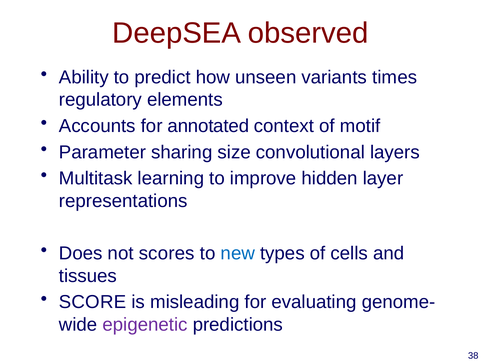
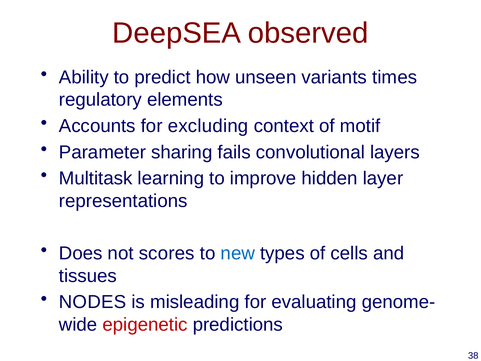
annotated: annotated -> excluding (208, 126)
size: size -> fails (234, 152)
SCORE: SCORE -> NODES (93, 302)
epigenetic colour: purple -> red (145, 324)
